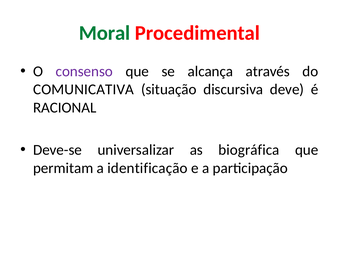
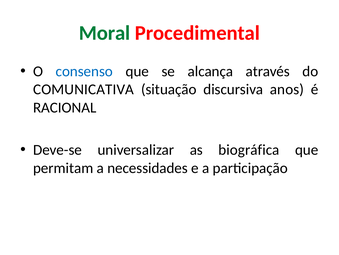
consenso colour: purple -> blue (84, 71)
deve: deve -> anos (287, 89)
identificação: identificação -> necessidades (148, 168)
